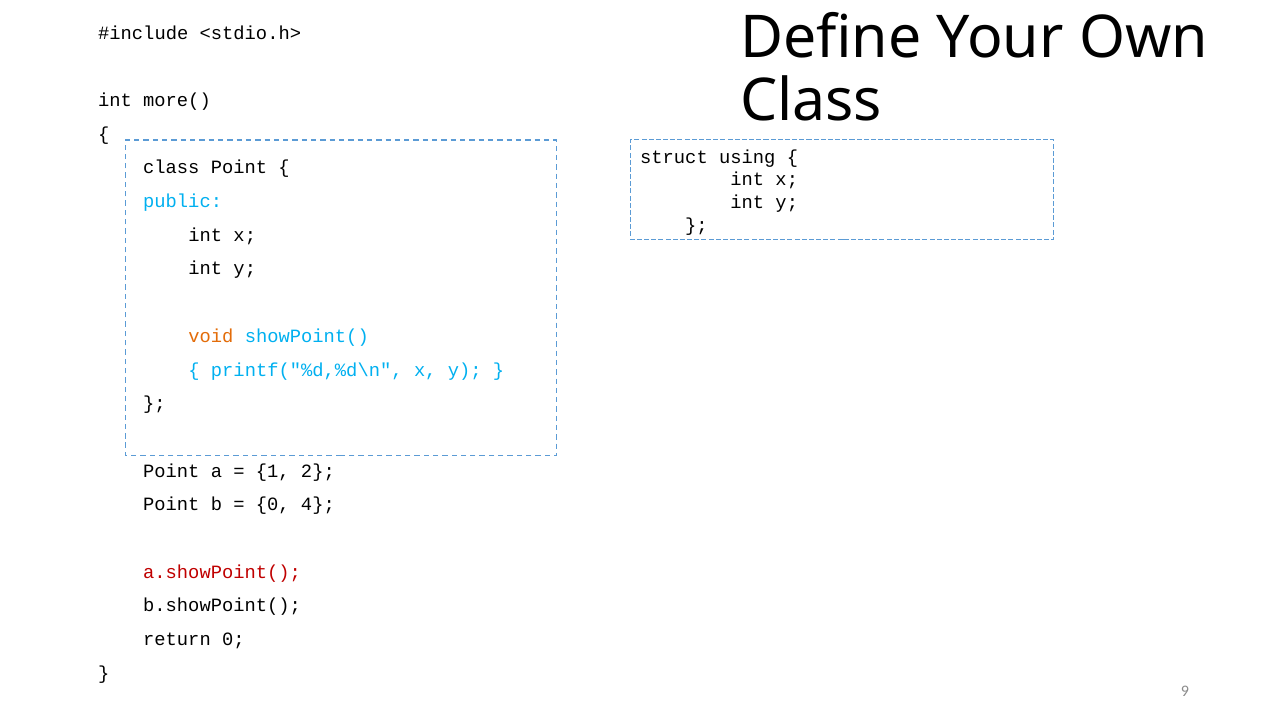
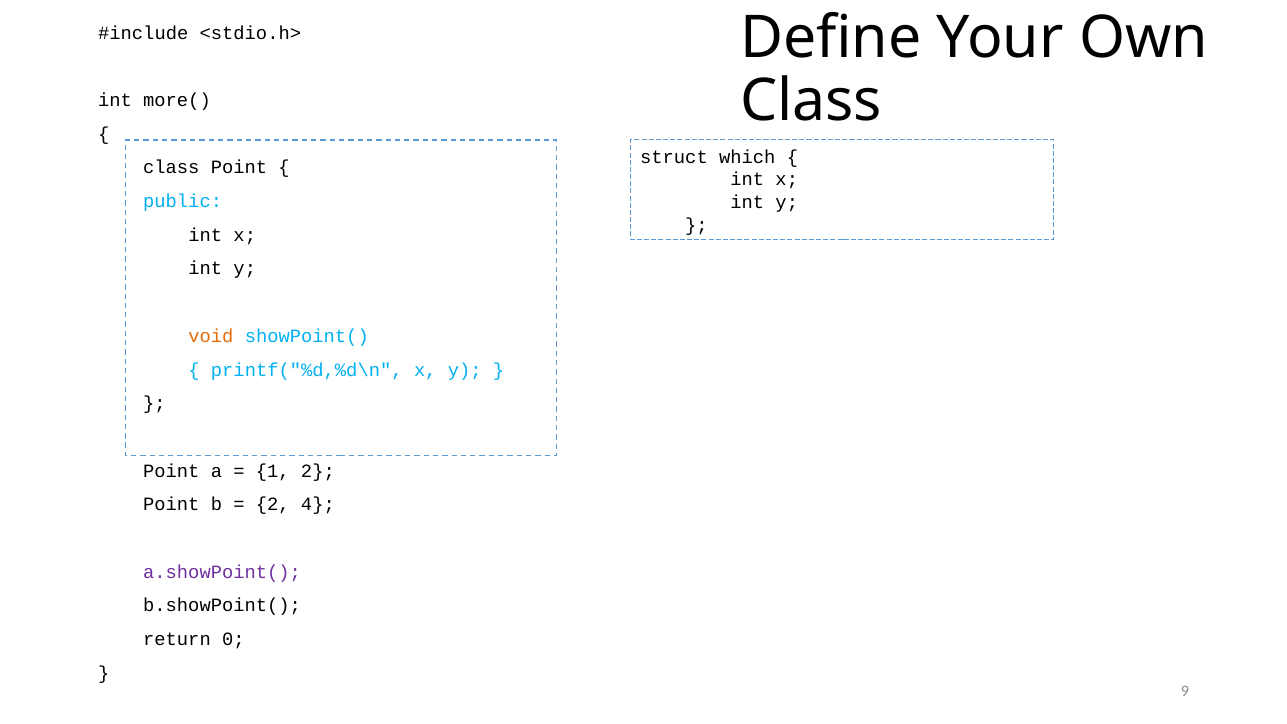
using: using -> which (747, 157)
0: 0 -> 2 (273, 505)
a.showPoint( colour: red -> purple (222, 572)
